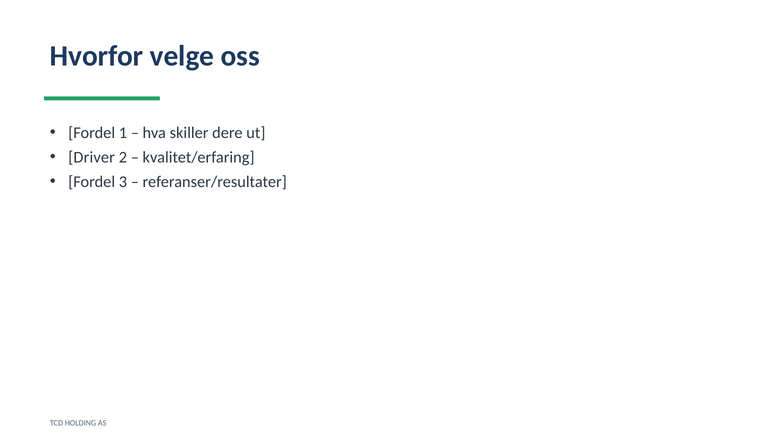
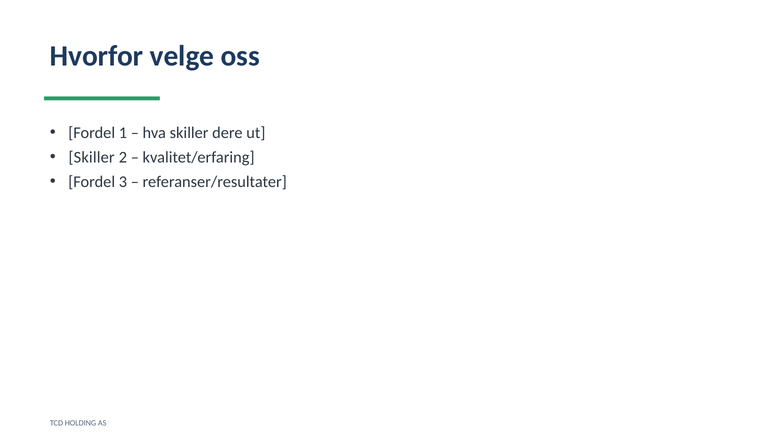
Driver: Driver -> Skiller (92, 157)
